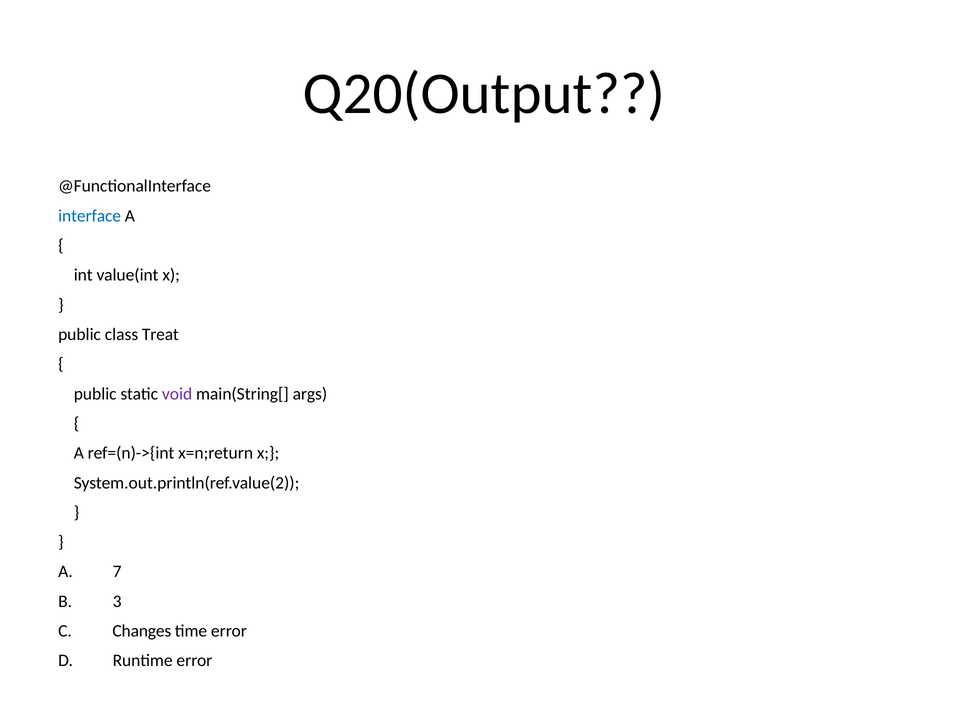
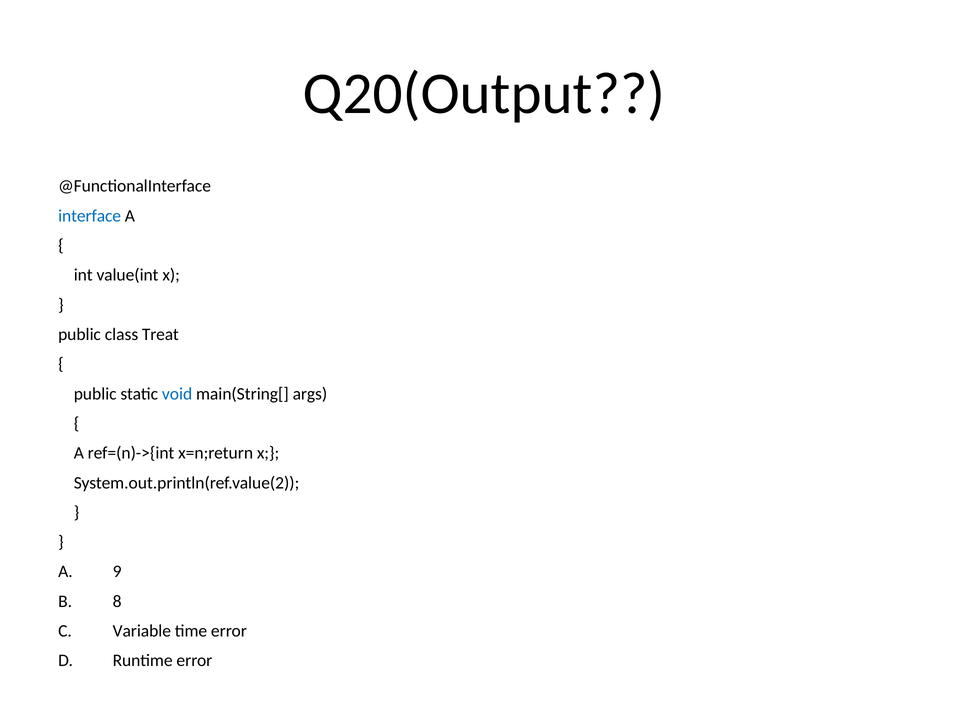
void colour: purple -> blue (177, 394)
7: 7 -> 9 (117, 572)
3: 3 -> 8 (117, 601)
Changes: Changes -> Variable (142, 631)
